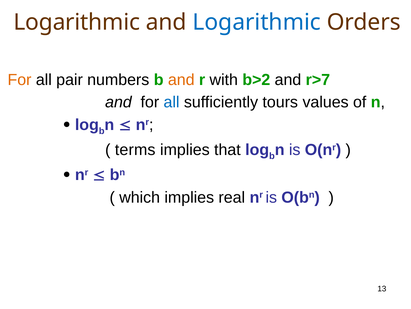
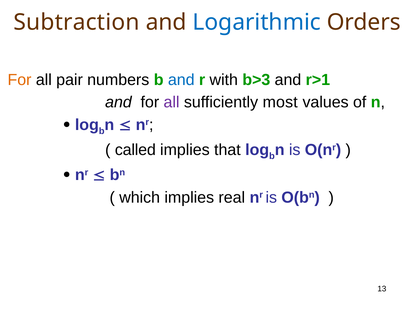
Logarithmic: Logarithmic -> Subtraction (77, 22)
and colour: orange -> blue (181, 80)
b>2: b>2 -> b>3 (256, 80)
r>7: r>7 -> r>1 (318, 80)
all colour: blue -> purple (172, 102)
tours: tours -> most (280, 102)
terms: terms -> called (135, 150)
